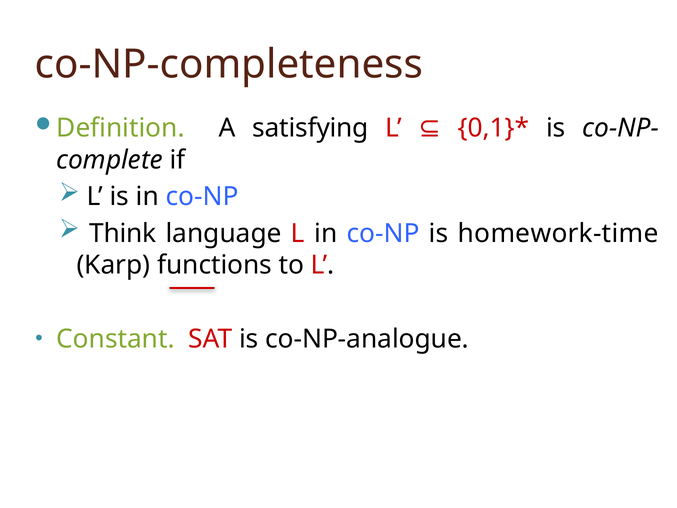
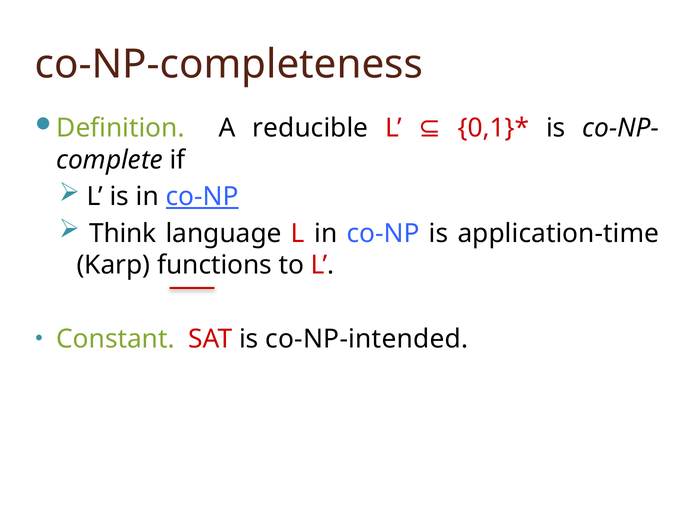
satisfying: satisfying -> reducible (310, 128)
co-NP underline: none -> present (202, 197)
homework-time: homework-time -> application-time (558, 233)
co-NP-analogue: co-NP-analogue -> co-NP-intended (367, 339)
